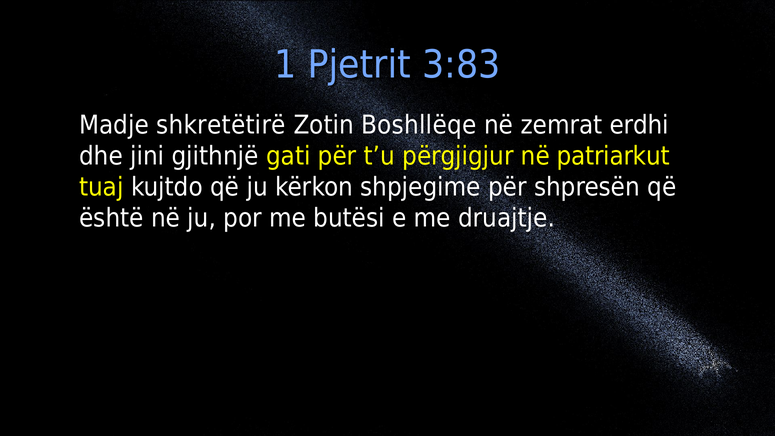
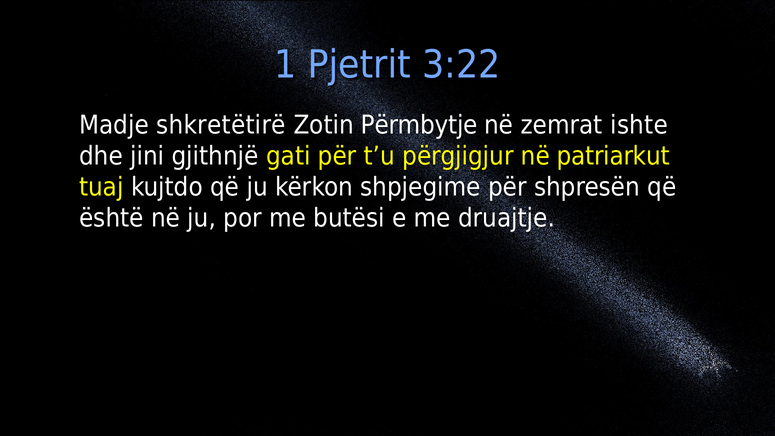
3:83: 3:83 -> 3:22 (461, 65)
Boshllëqe: Boshllëqe -> Përmbytje (419, 125)
erdhi: erdhi -> ishte (639, 125)
